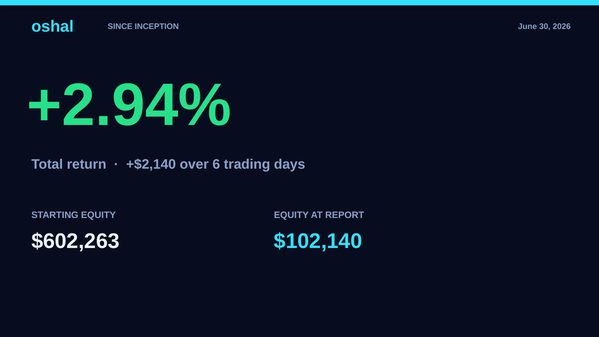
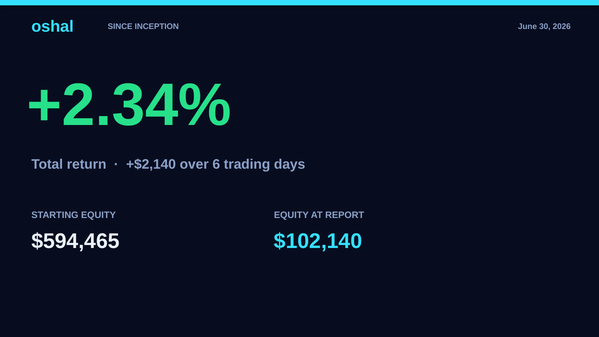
+2.94%: +2.94% -> +2.34% (129, 105)
$602,263: $602,263 -> $594,465 (75, 241)
